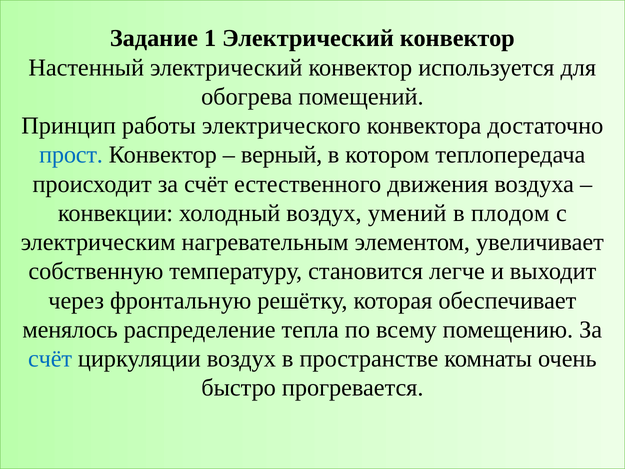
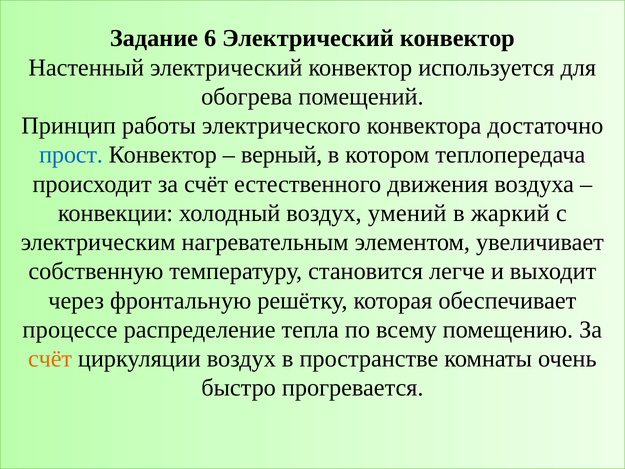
1: 1 -> 6 (210, 38)
плодом: плодом -> жаркий (510, 213)
менялось: менялось -> процессе (70, 330)
счёт colour: blue -> orange (50, 359)
